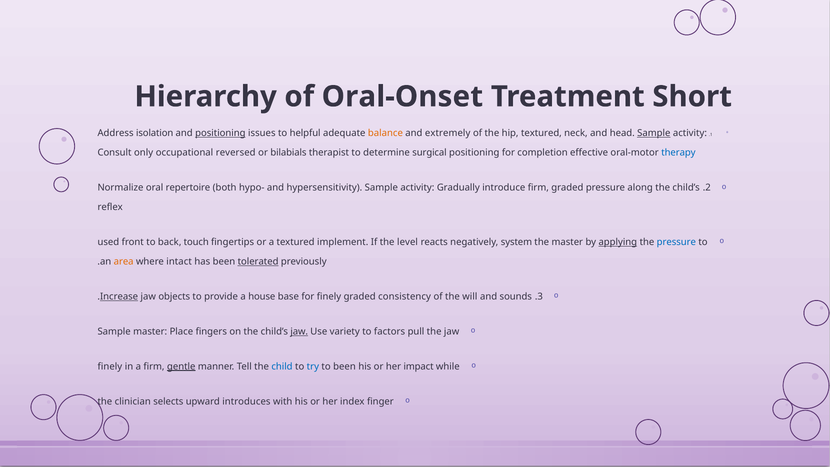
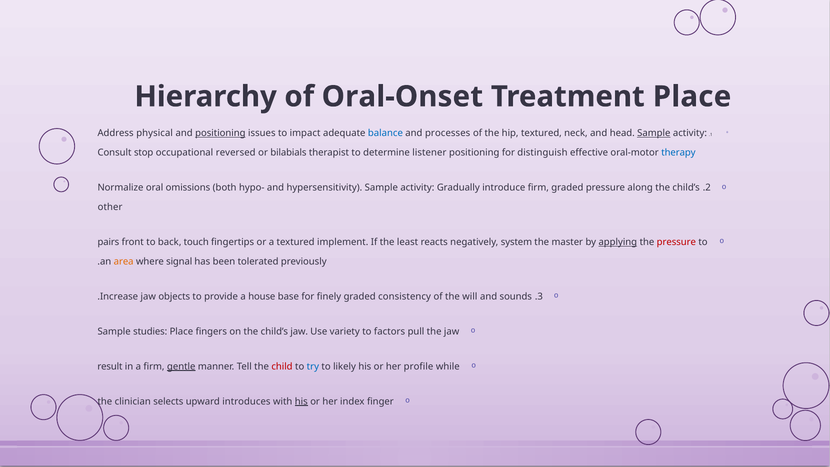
Treatment Short: Short -> Place (692, 97)
isolation: isolation -> physical (155, 133)
helpful: helpful -> impact (305, 133)
balance colour: orange -> blue (385, 133)
extremely: extremely -> processes (448, 133)
only: only -> stop (144, 153)
surgical: surgical -> listener (429, 153)
completion: completion -> distinguish (542, 153)
repertoire: repertoire -> omissions (188, 188)
reflex: reflex -> other (110, 207)
used: used -> pairs (108, 242)
level: level -> least (408, 242)
pressure colour: blue -> red (676, 242)
intact: intact -> signal (179, 261)
tolerated underline: present -> none (258, 261)
Increase underline: present -> none (119, 296)
Sample master: master -> studies (150, 331)
jaw underline: present -> none (299, 331)
finely: finely -> result (110, 366)
child colour: blue -> red (282, 366)
to been: been -> likely (345, 366)
impact: impact -> profile (419, 366)
his underline: none -> present (301, 401)
